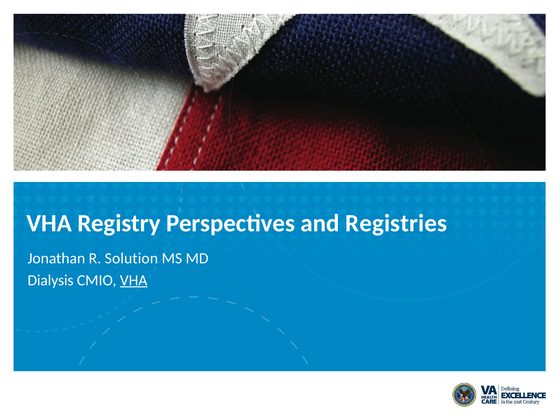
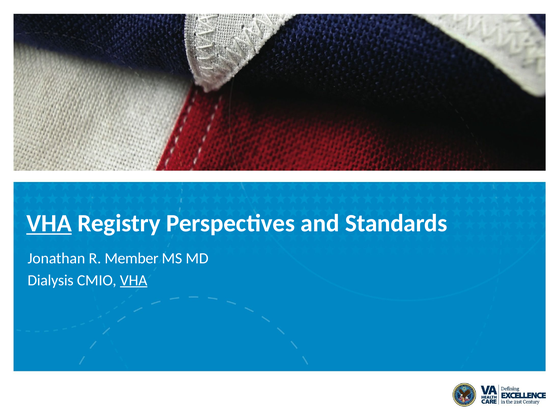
VHA underline: none -> present (49, 223)
Registries: Registries -> Standards (396, 223)
Solution: Solution -> Member (132, 258)
